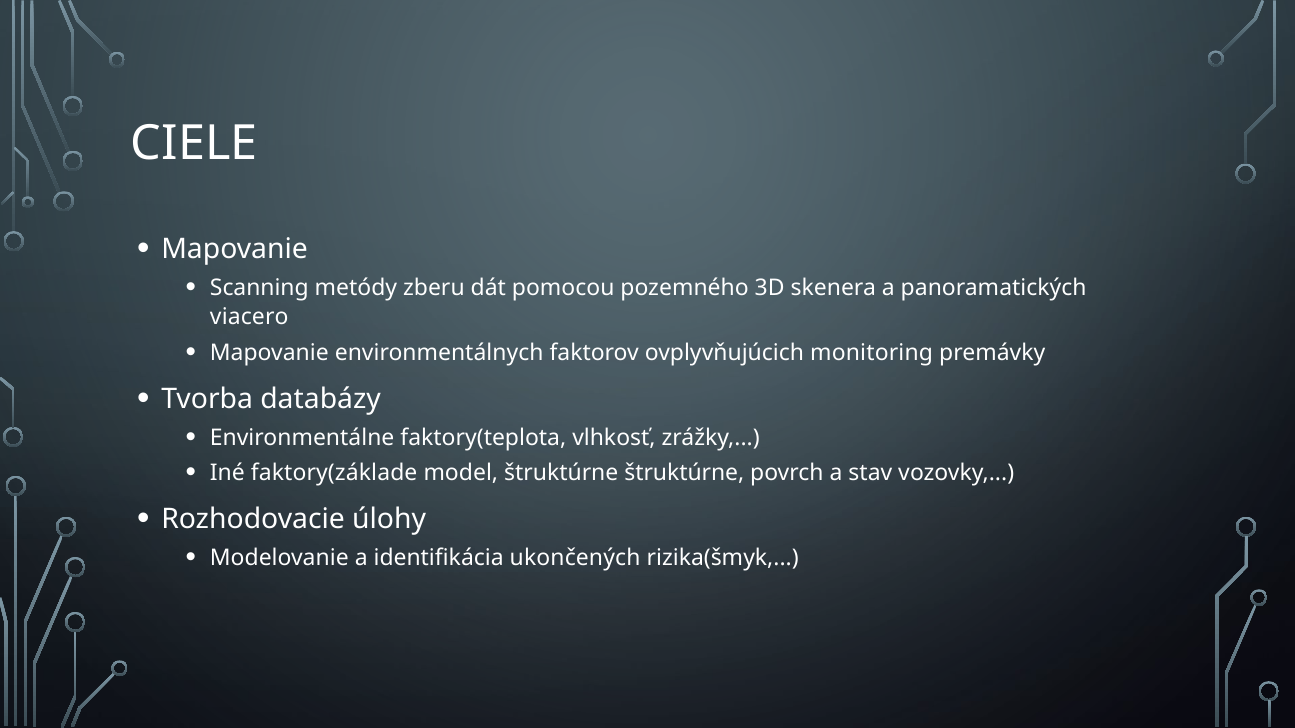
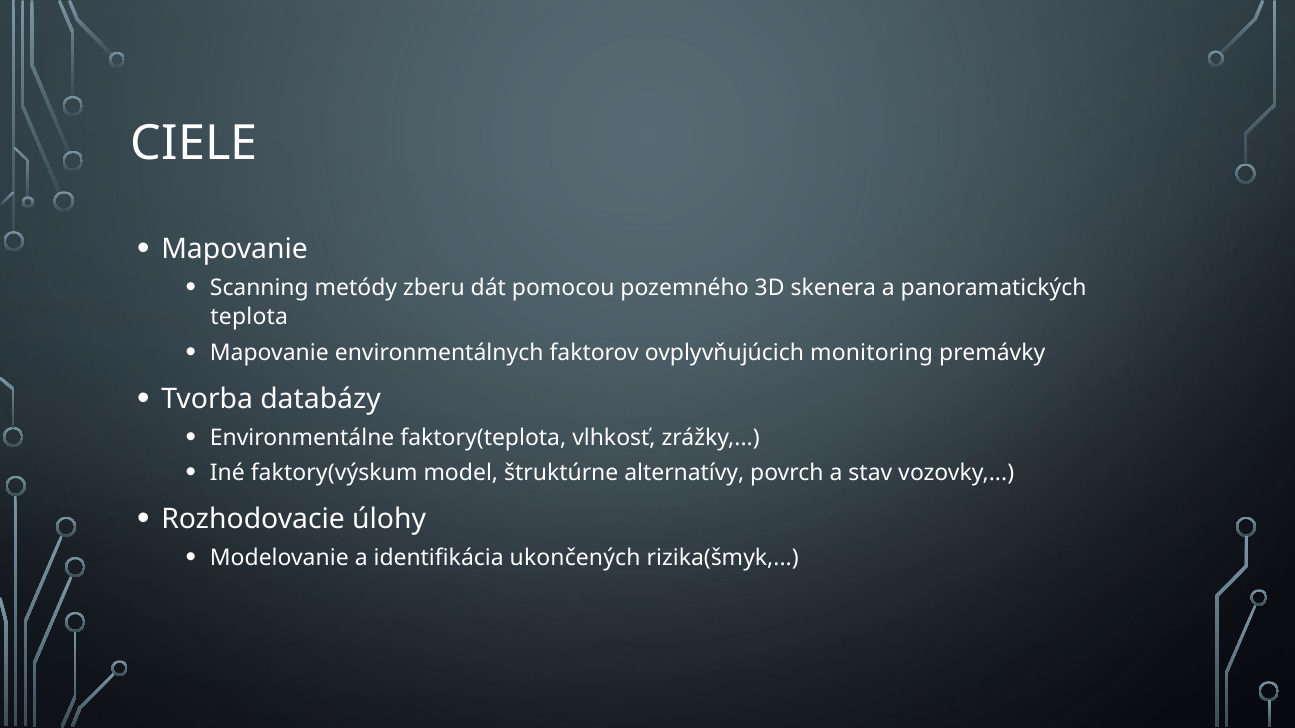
viacero: viacero -> teplota (249, 318)
faktory(základe: faktory(základe -> faktory(výskum (334, 474)
štruktúrne štruktúrne: štruktúrne -> alternatívy (684, 474)
